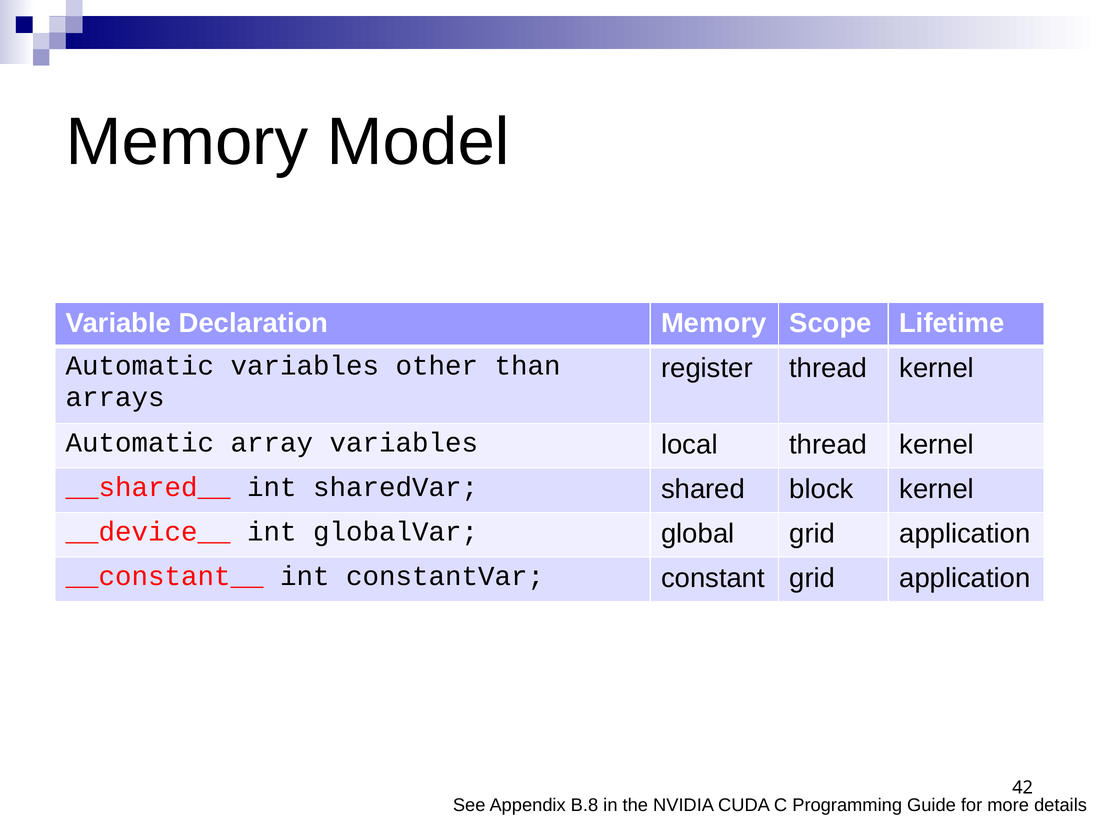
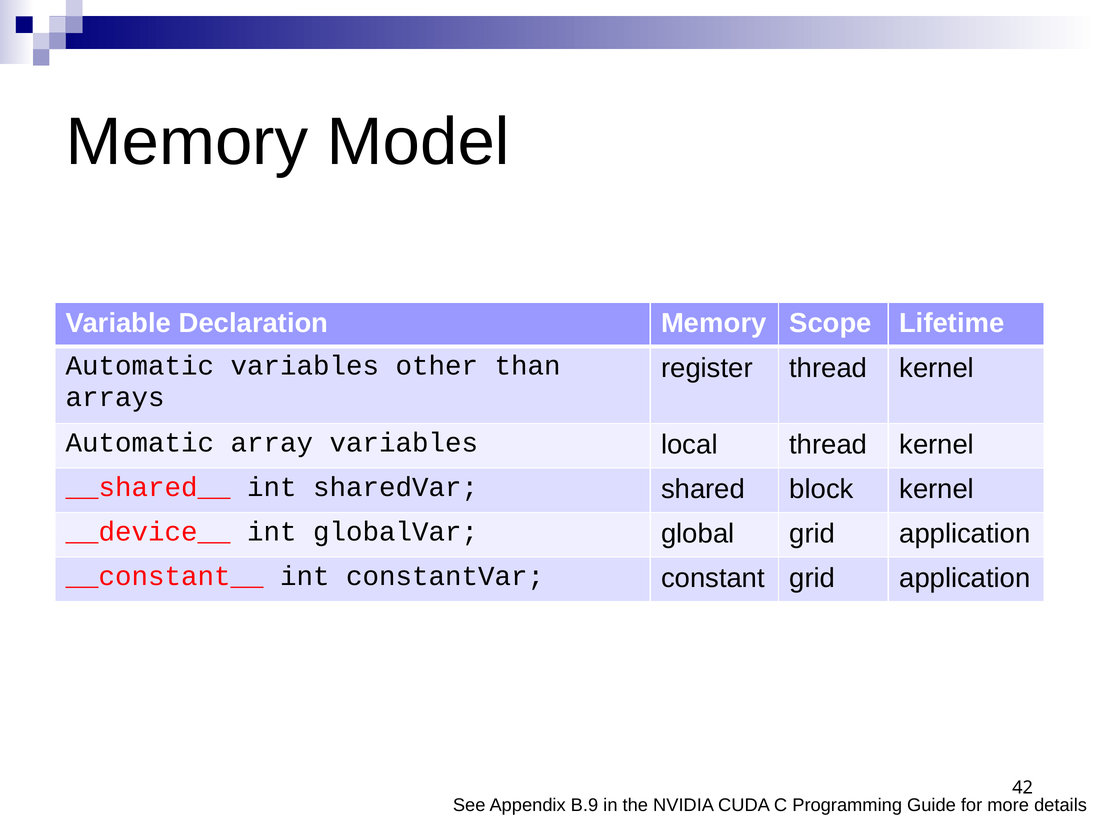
B.8: B.8 -> B.9 (584, 805)
